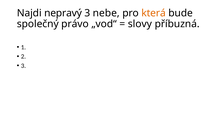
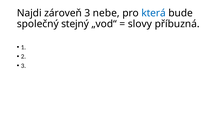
nepravý: nepravý -> zároveň (63, 13)
která colour: orange -> blue (154, 13)
právo: právo -> stejný (75, 24)
